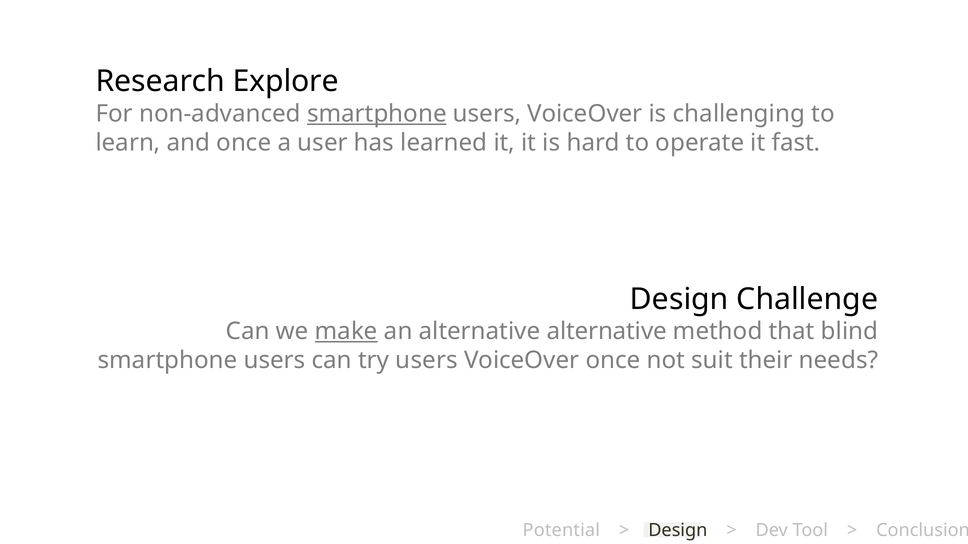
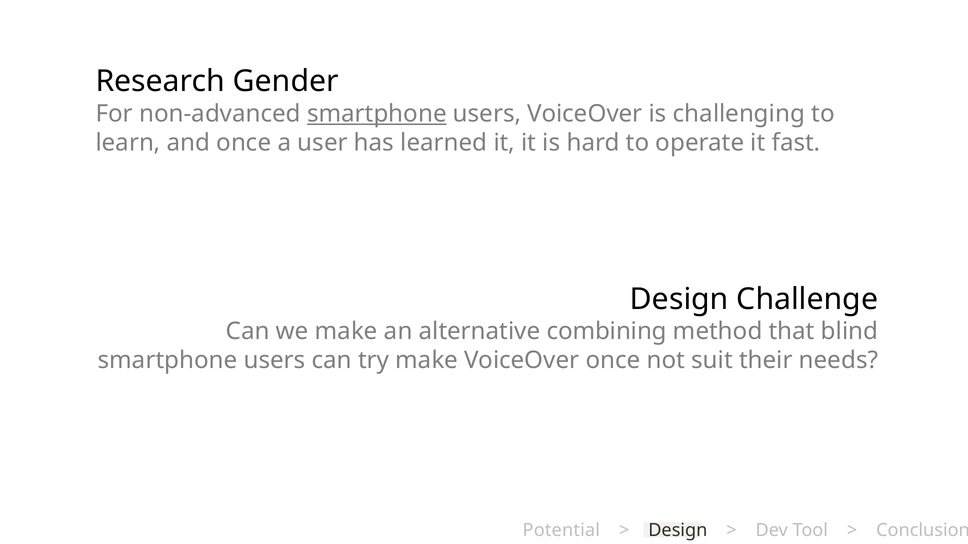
Explore: Explore -> Gender (286, 82)
make underline: present -> none (346, 332)
alternative alternative: alternative -> combining (607, 332)
try users: users -> make (427, 361)
